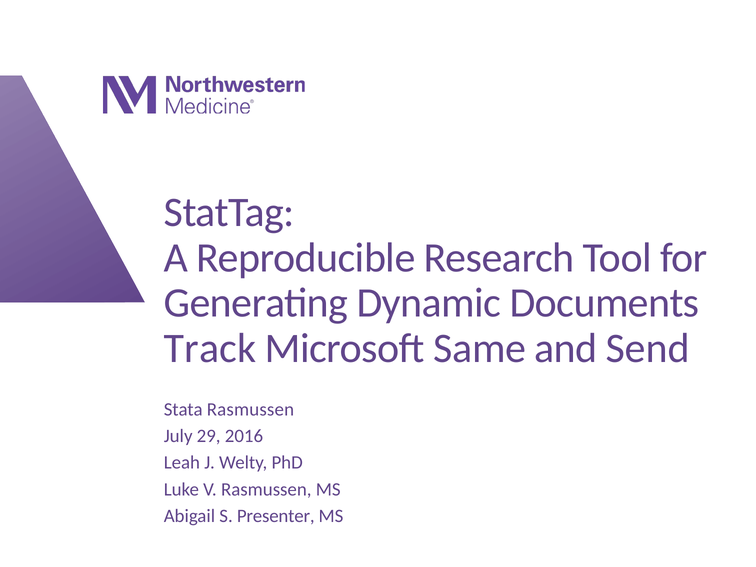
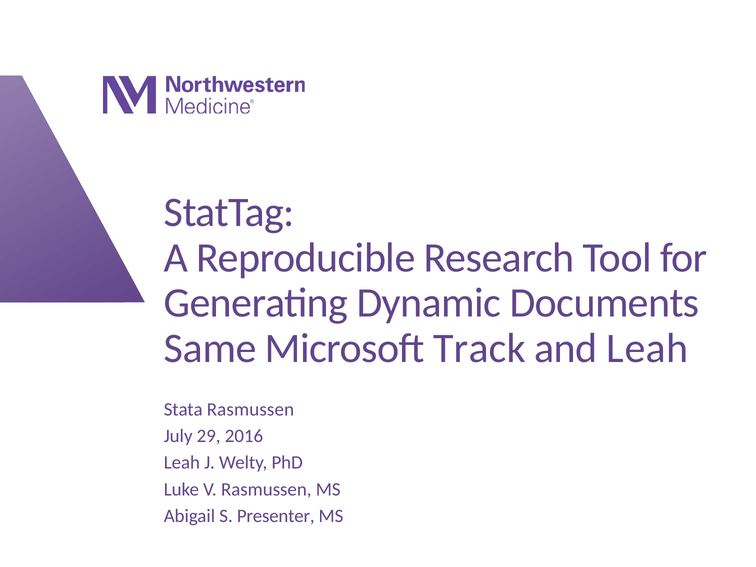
Track: Track -> Same (210, 348)
Same: Same -> Track (480, 348)
and Send: Send -> Leah (647, 348)
